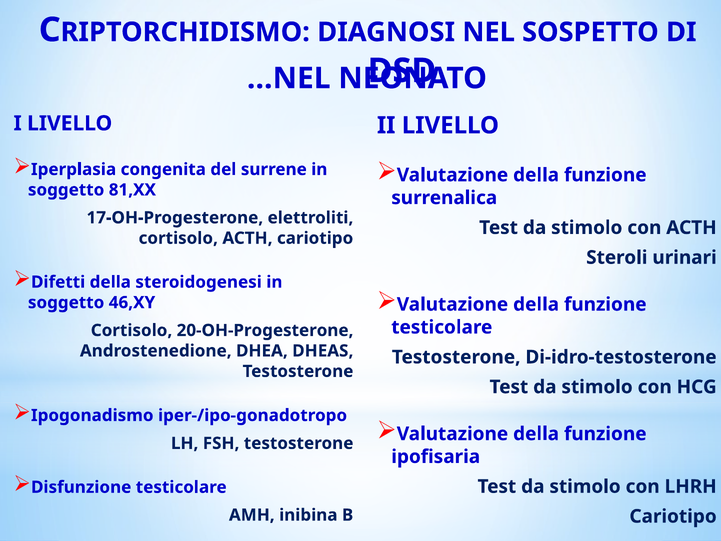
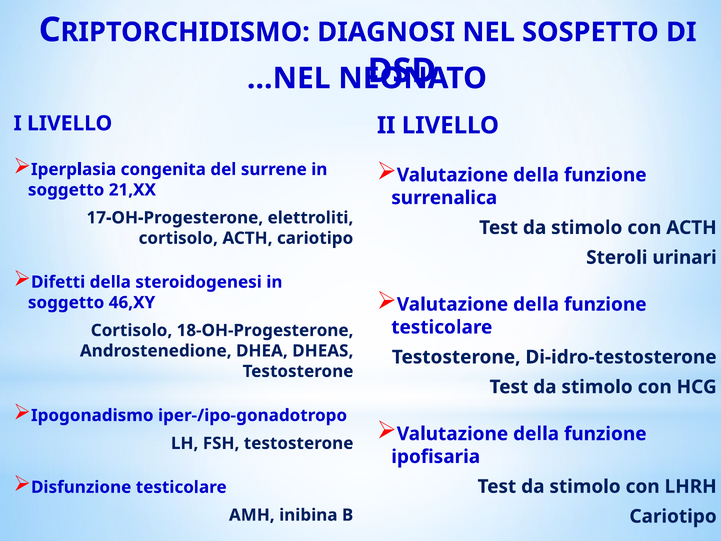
81,XX: 81,XX -> 21,XX (132, 190)
20-OH-Progesterone: 20-OH-Progesterone -> 18-OH-Progesterone (265, 330)
